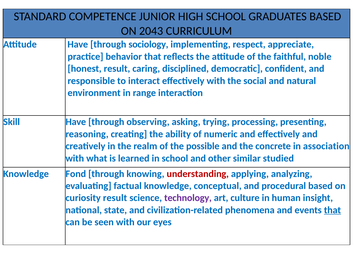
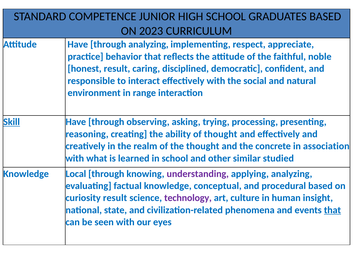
2043: 2043 -> 2023 (151, 31)
through sociology: sociology -> analyzing (148, 44)
Skill underline: none -> present (12, 122)
of numeric: numeric -> thought (221, 134)
the possible: possible -> thought (203, 146)
Fond: Fond -> Local (76, 174)
understanding colour: red -> purple (198, 174)
